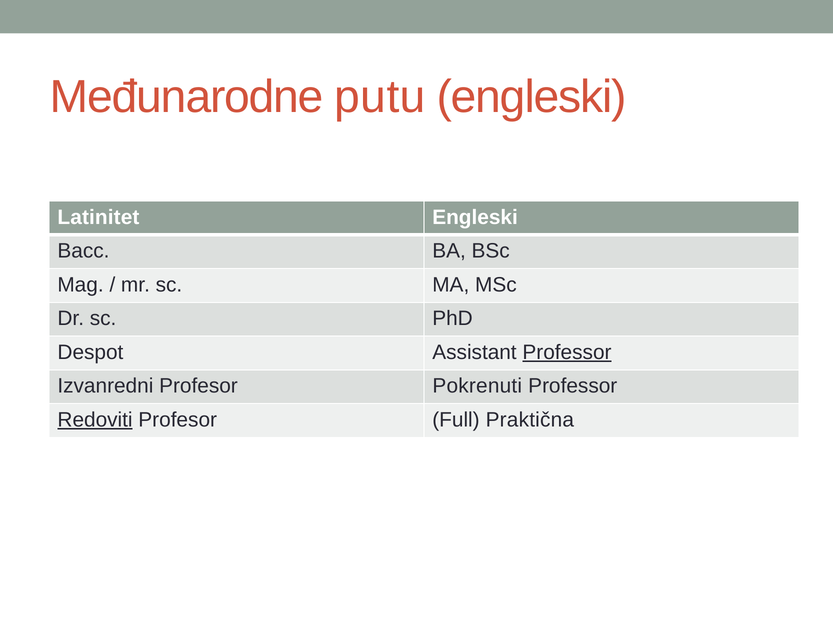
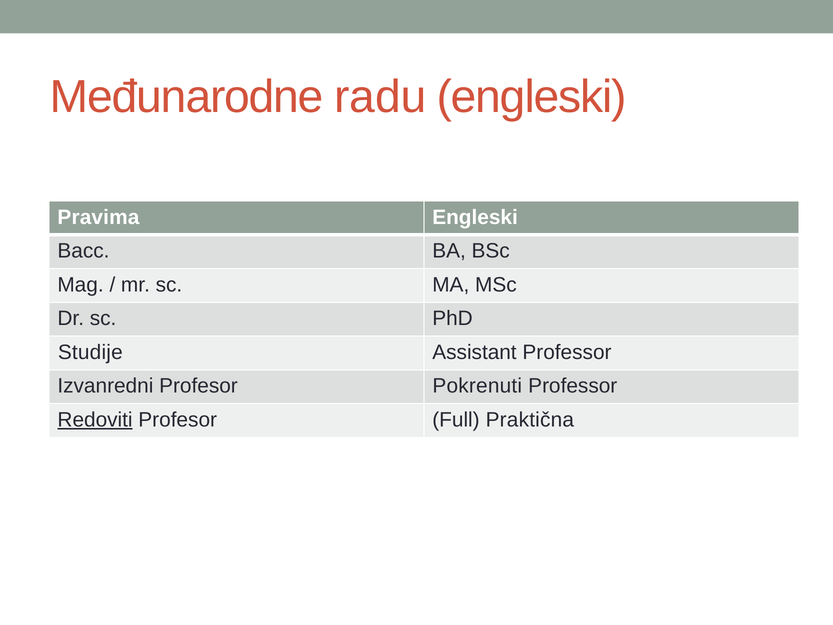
putu: putu -> radu (380, 97)
Latinitet: Latinitet -> Pravima (98, 217)
Despot: Despot -> Studije (90, 352)
Professor underline: present -> none (567, 352)
